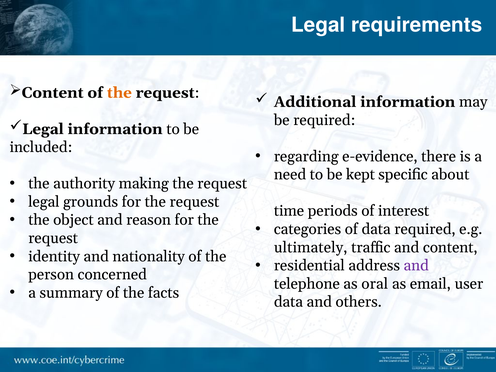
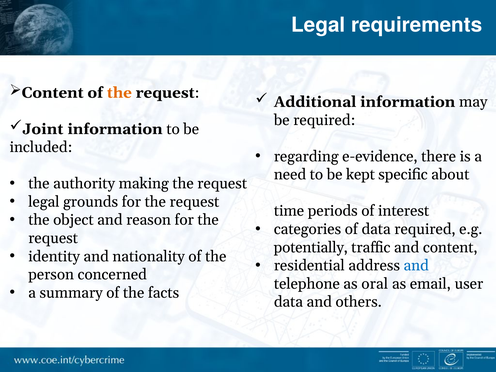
Legal: Legal -> Joint (43, 129)
ultimately: ultimately -> potentially (311, 247)
and colour: purple -> blue (416, 266)
